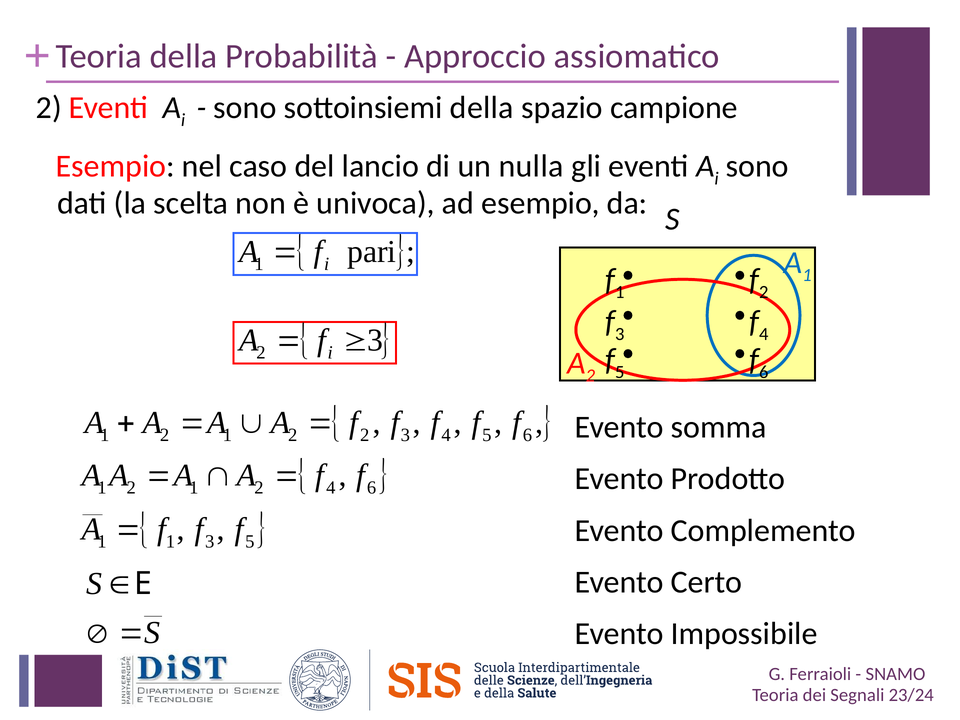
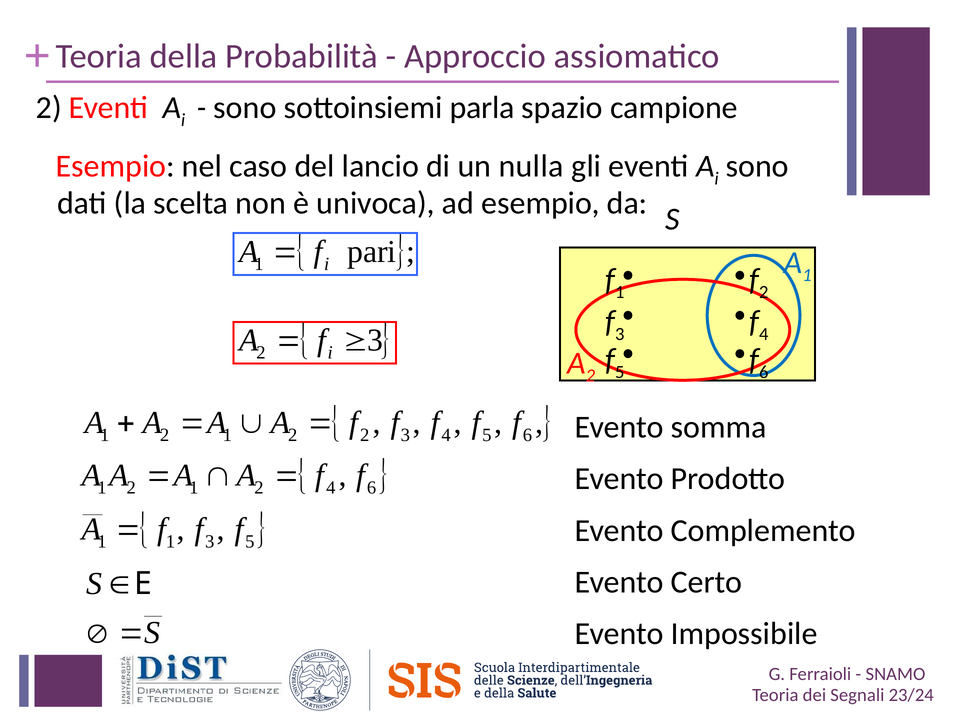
sottoinsiemi della: della -> parla (482, 108)
